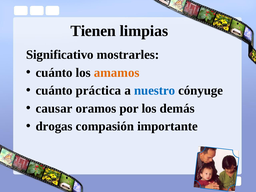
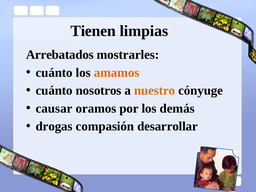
Significativo: Significativo -> Arrebatados (60, 55)
práctica: práctica -> nosotros (99, 90)
nuestro colour: blue -> orange (155, 90)
importante: importante -> desarrollar (168, 126)
